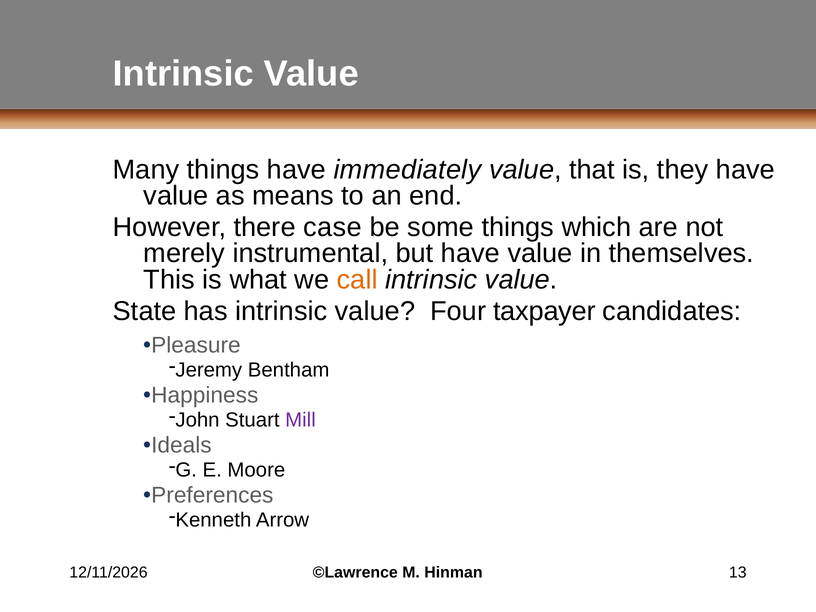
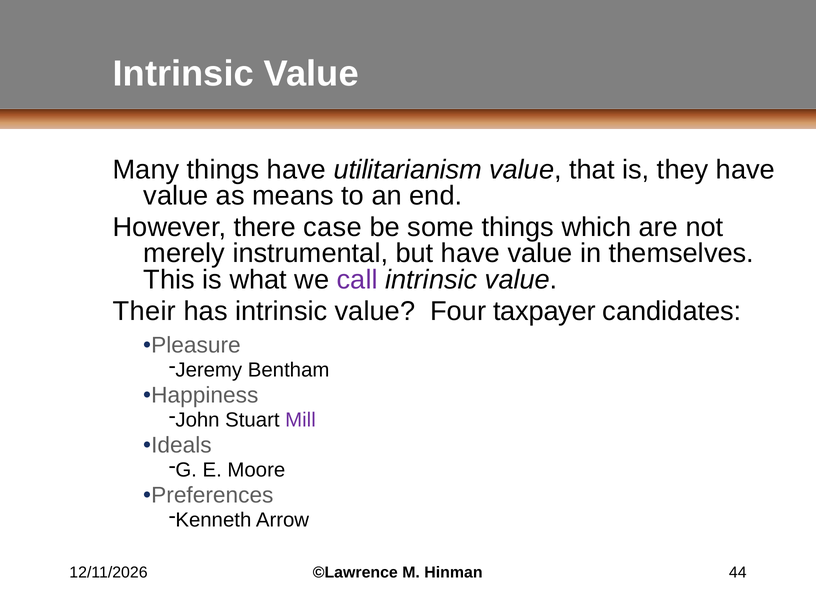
immediately: immediately -> utilitarianism (408, 170)
call colour: orange -> purple (357, 280)
State: State -> Their (144, 311)
13: 13 -> 44 (738, 572)
